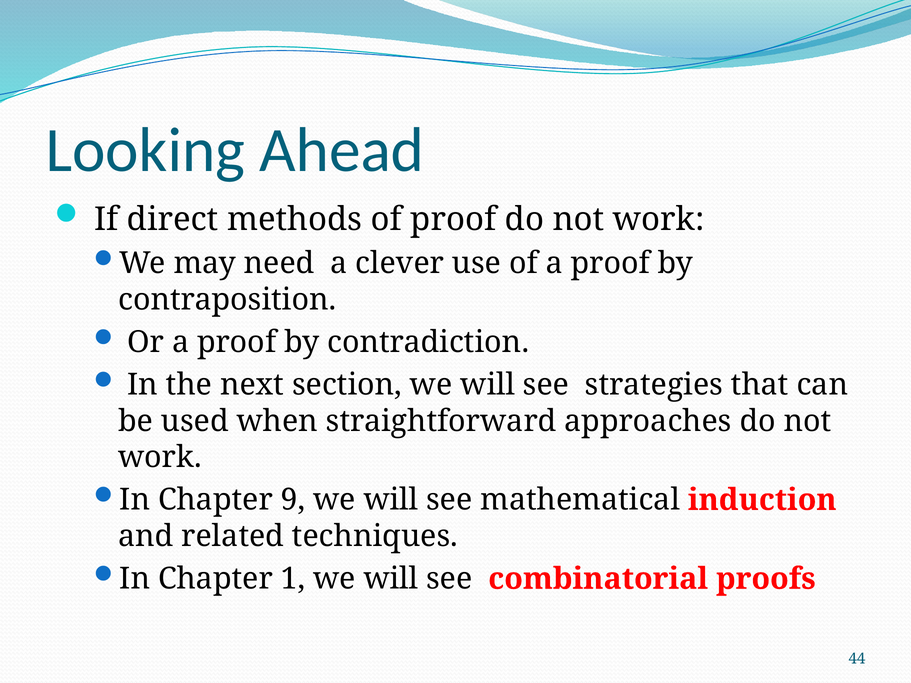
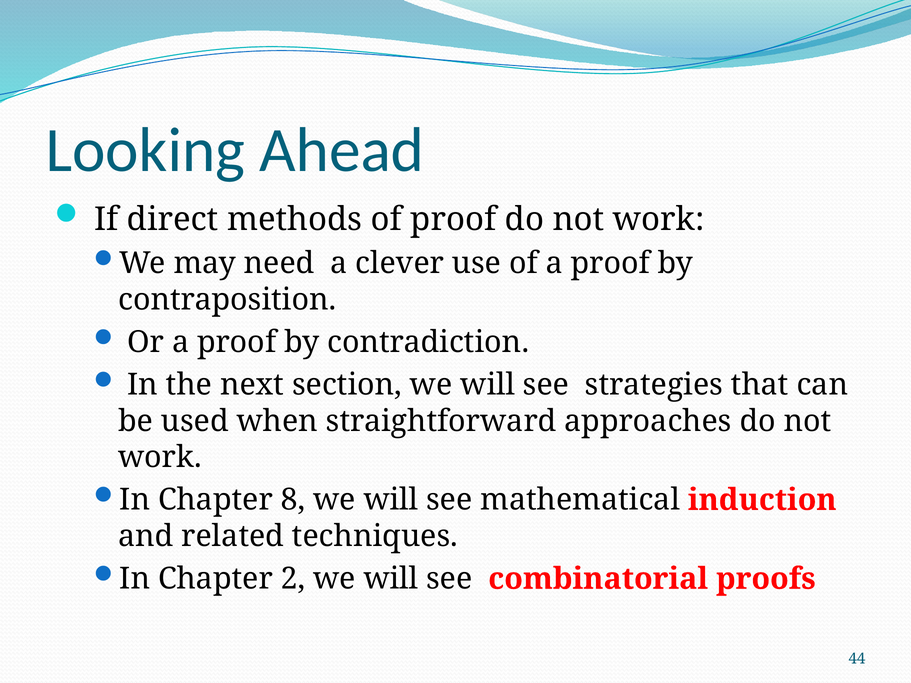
9: 9 -> 8 (293, 500)
1: 1 -> 2 (293, 579)
